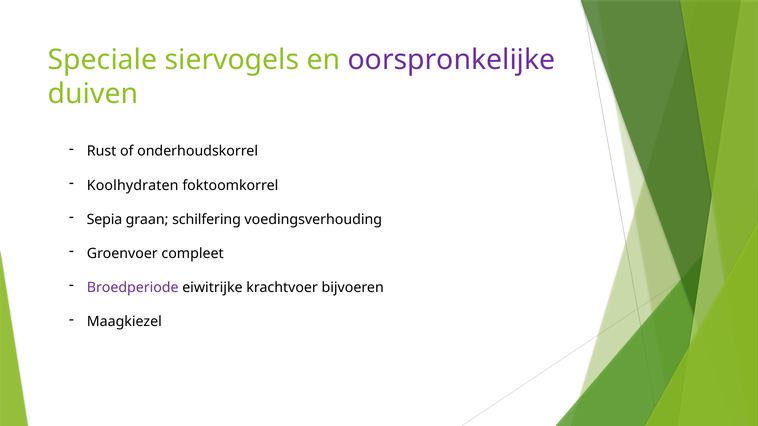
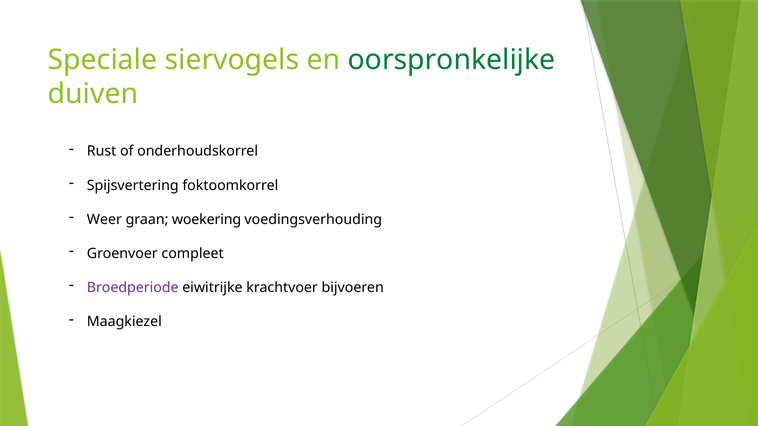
oorspronkelijke colour: purple -> green (451, 60)
Koolhydraten: Koolhydraten -> Spijsvertering (133, 185)
Sepia: Sepia -> Weer (104, 220)
schilfering: schilfering -> woekering (207, 220)
